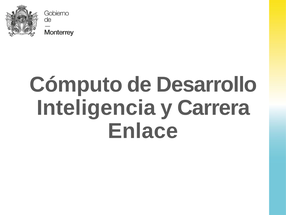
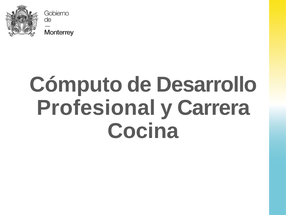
Inteligencia: Inteligencia -> Profesional (96, 108)
Enlace: Enlace -> Cocina (143, 131)
